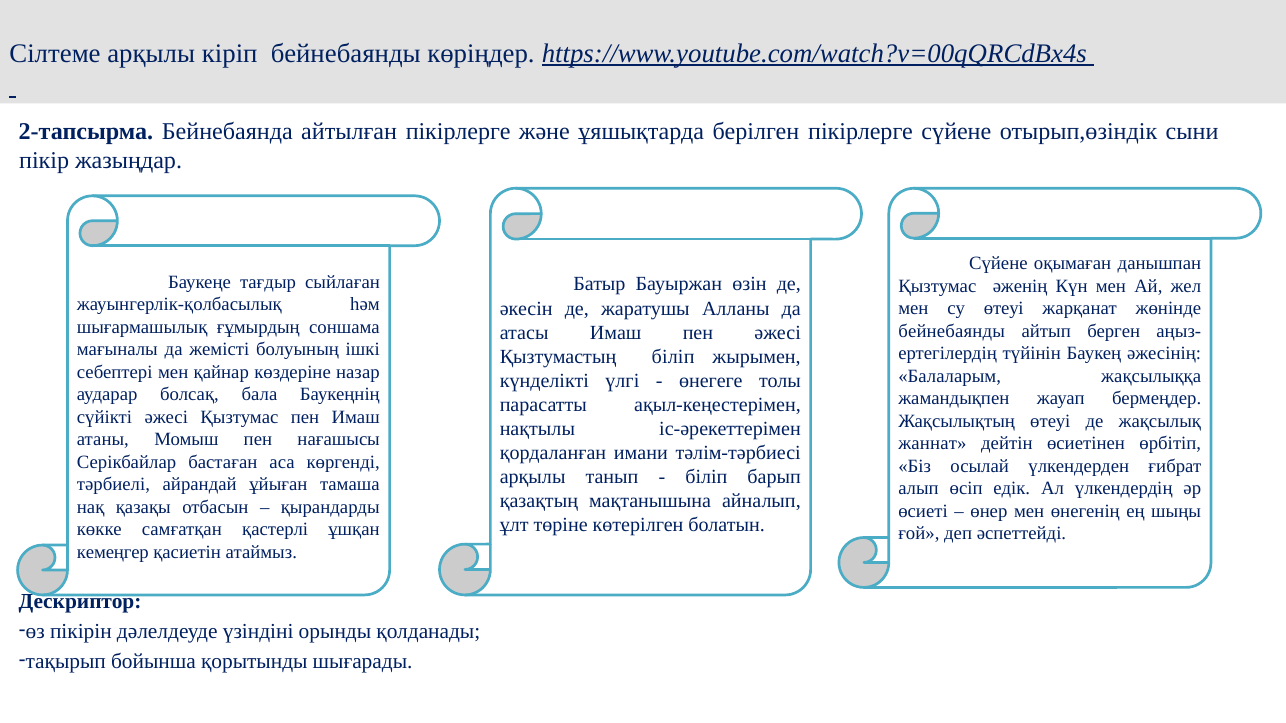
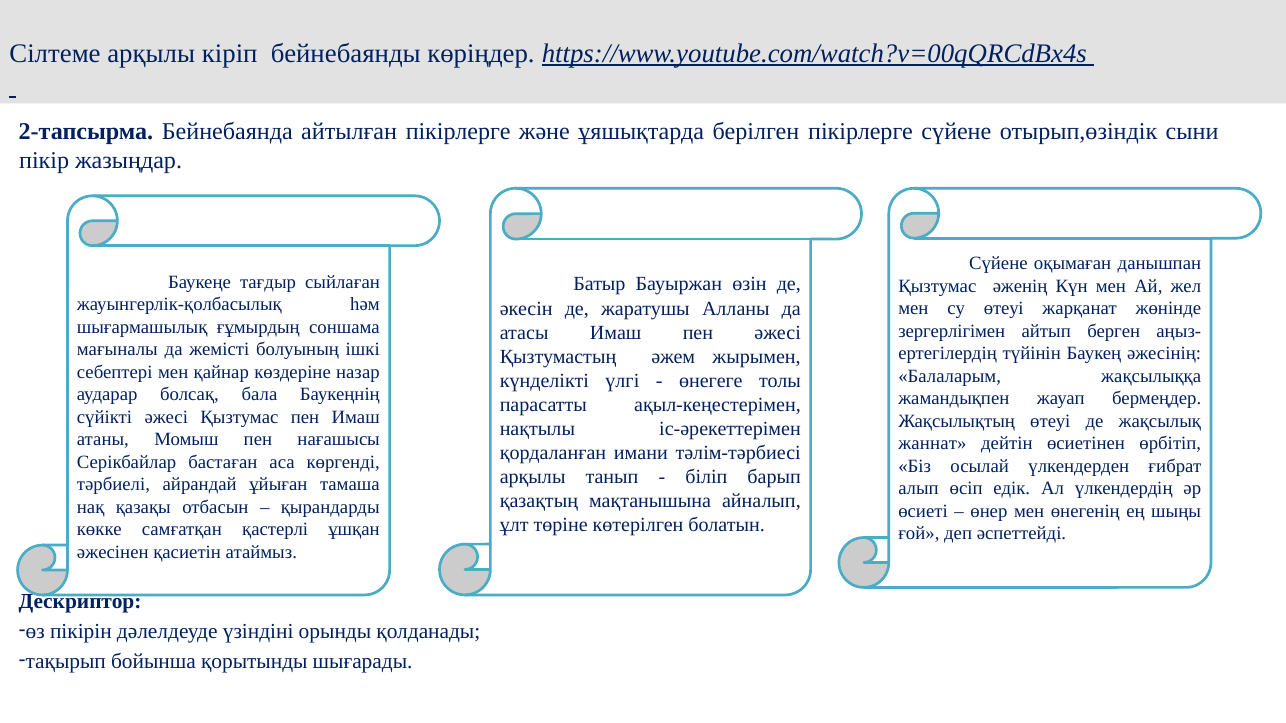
бейнебаянды: бейнебаянды -> зергерлігімен (952, 331)
Қызтумастың біліп: біліп -> әжем (673, 357)
кемеңгер: кемеңгер -> әжесінен (113, 552)
